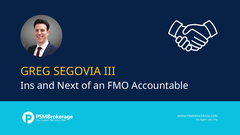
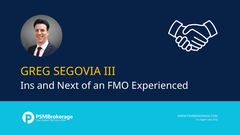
Accountable: Accountable -> Experienced (160, 86)
